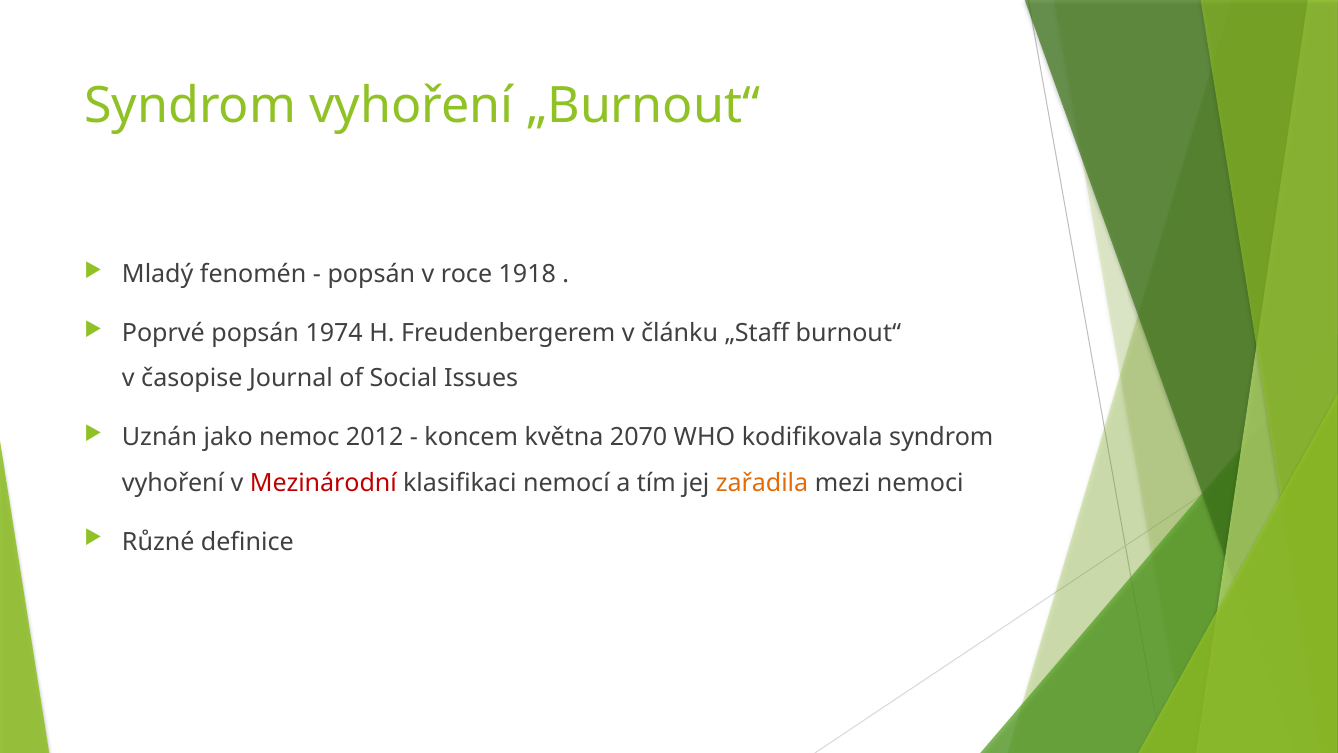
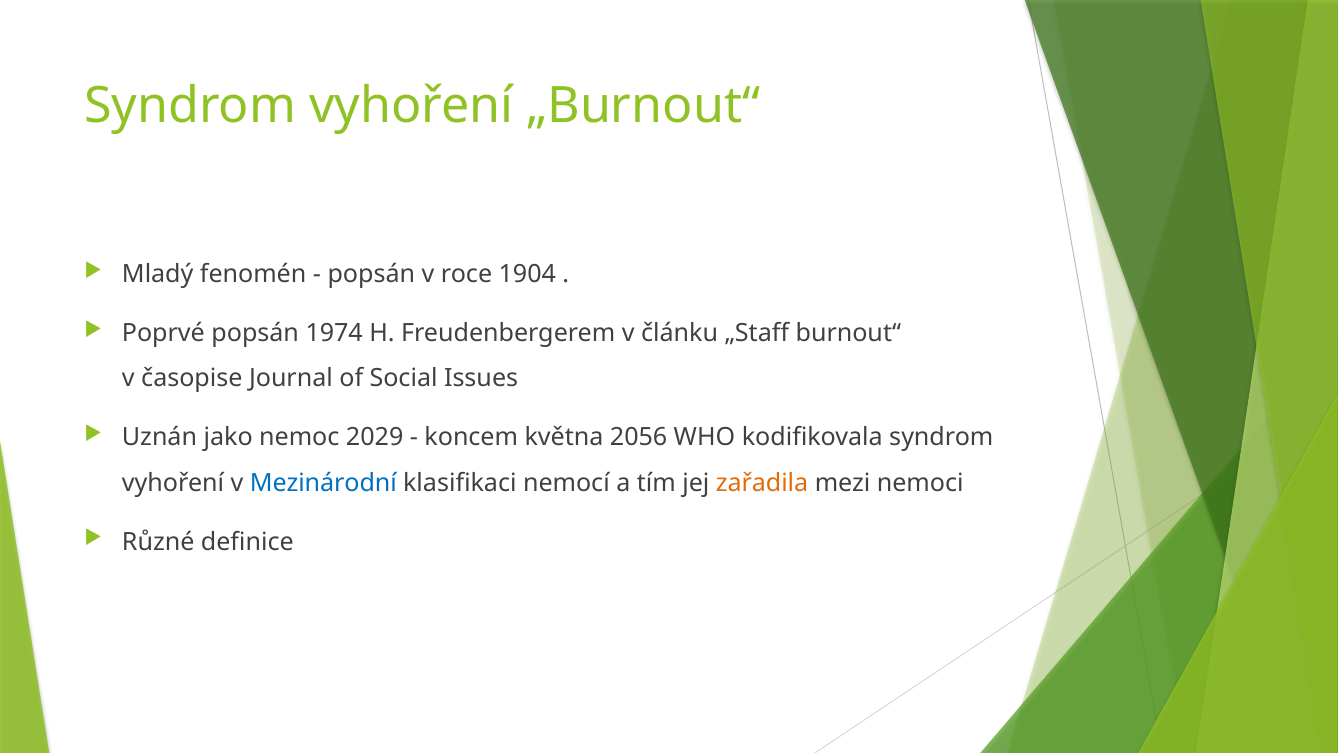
1918: 1918 -> 1904 (527, 274)
2012: 2012 -> 2029 (375, 437)
2070: 2070 -> 2056 (639, 437)
Mezinárodní colour: red -> blue (323, 483)
